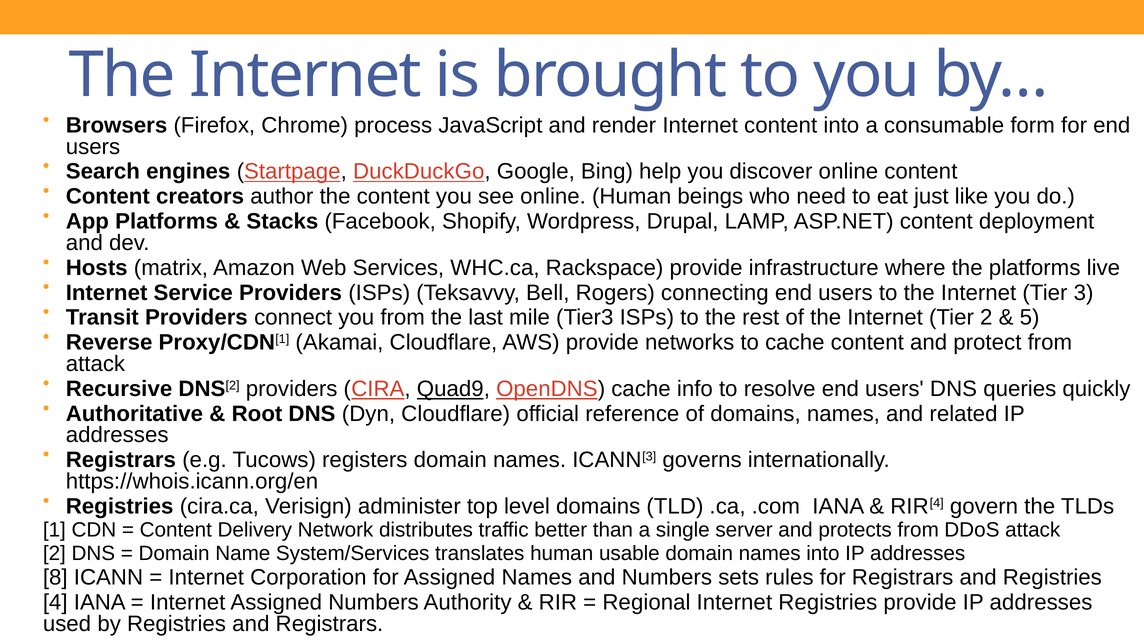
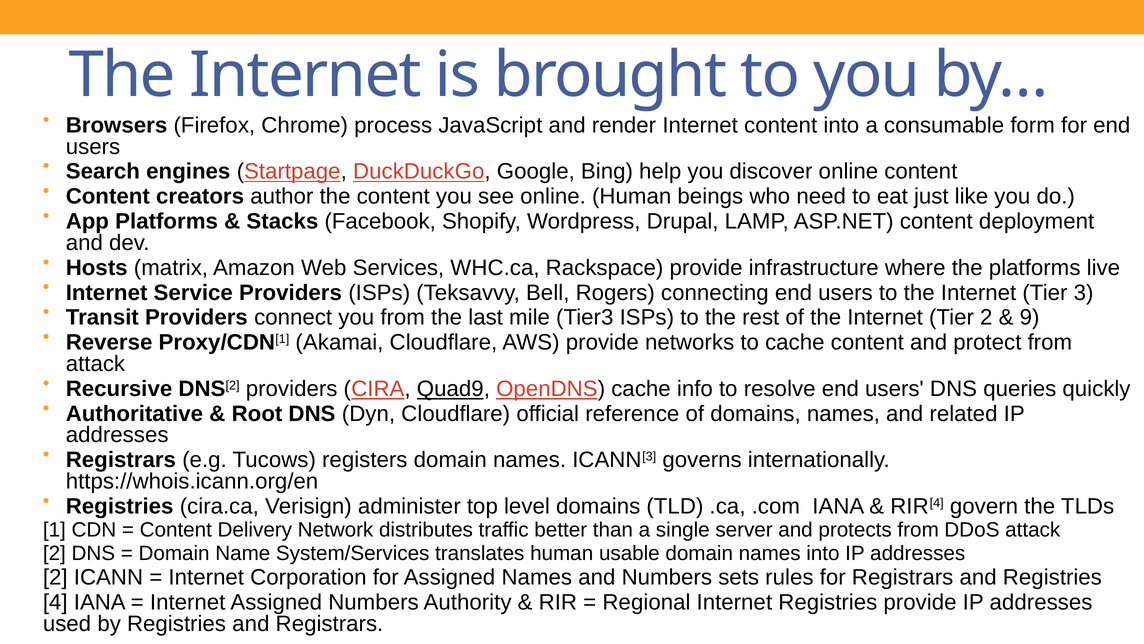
5: 5 -> 9 (1030, 317)
8: 8 -> 2 (55, 577)
